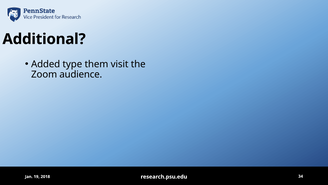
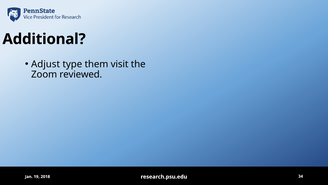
Added: Added -> Adjust (46, 64)
audience: audience -> reviewed (81, 74)
